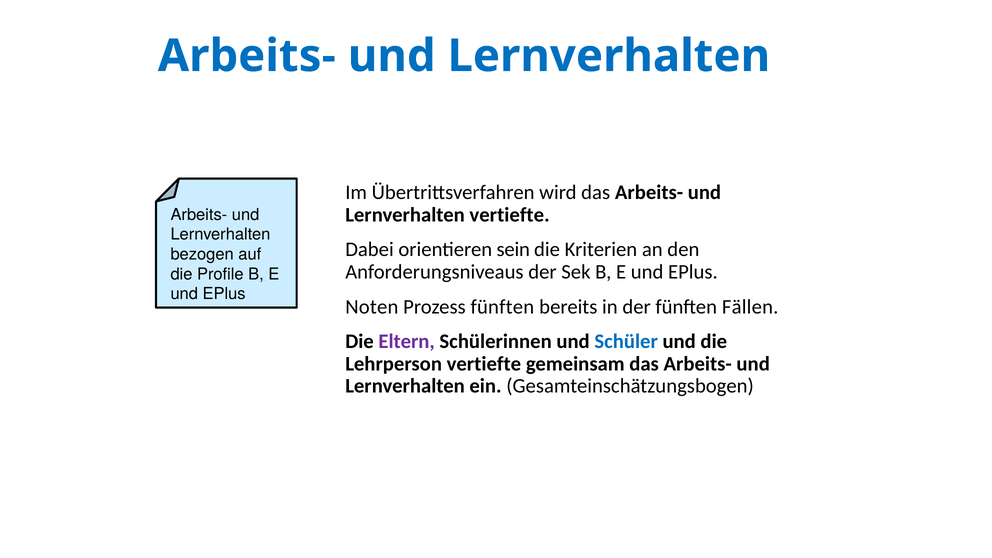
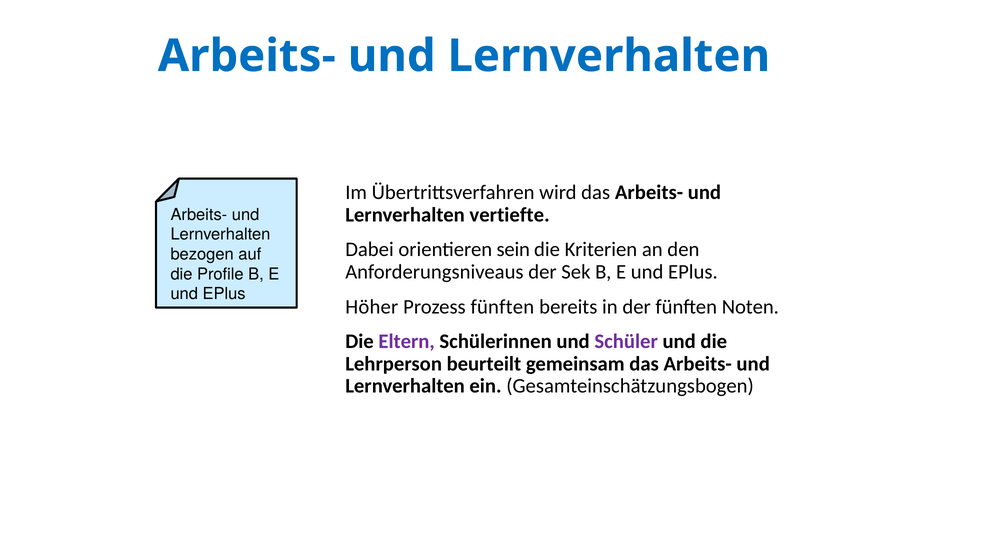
Noten: Noten -> Höher (372, 307)
Fällen: Fällen -> Noten (750, 307)
Schüler colour: blue -> purple (626, 341)
Lehrperson vertiefte: vertiefte -> beurteilt (484, 364)
